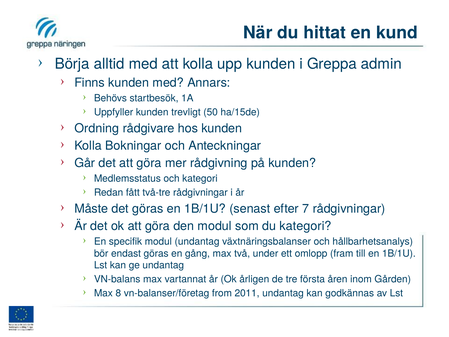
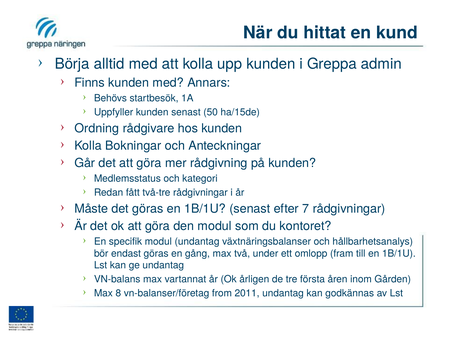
kunden trevligt: trevligt -> senast (186, 112)
du kategori: kategori -> kontoret (306, 226)
